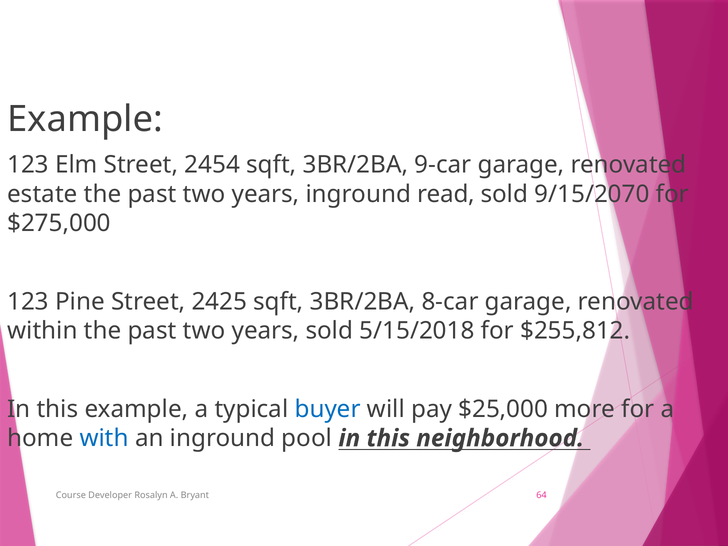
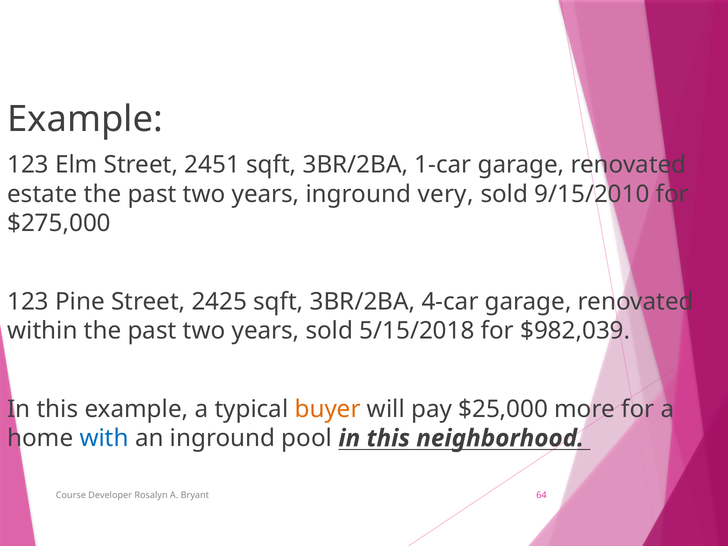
2454: 2454 -> 2451 (212, 165)
9-car: 9-car -> 1-car (443, 165)
read: read -> very (446, 194)
9/15/2070: 9/15/2070 -> 9/15/2010 (592, 194)
8-car: 8-car -> 4-car (450, 302)
$255,812: $255,812 -> $982,039 (575, 331)
buyer colour: blue -> orange (328, 409)
